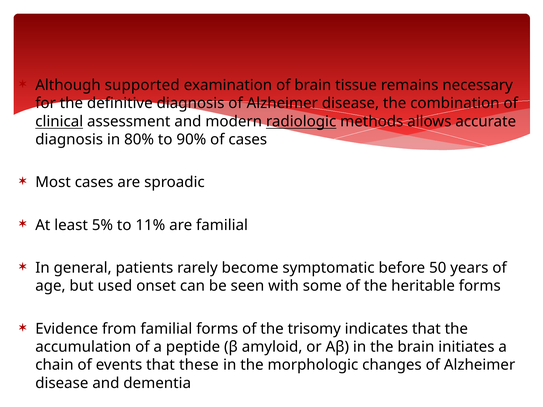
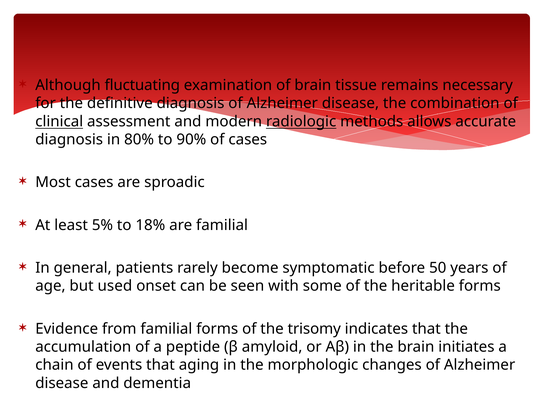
supported: supported -> fluctuating (142, 85)
11%: 11% -> 18% (150, 225)
these: these -> aging (199, 365)
